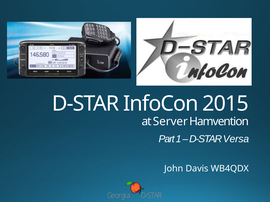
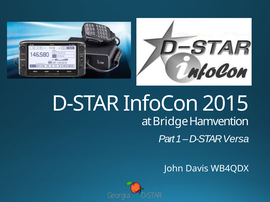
Server: Server -> Bridge (170, 122)
